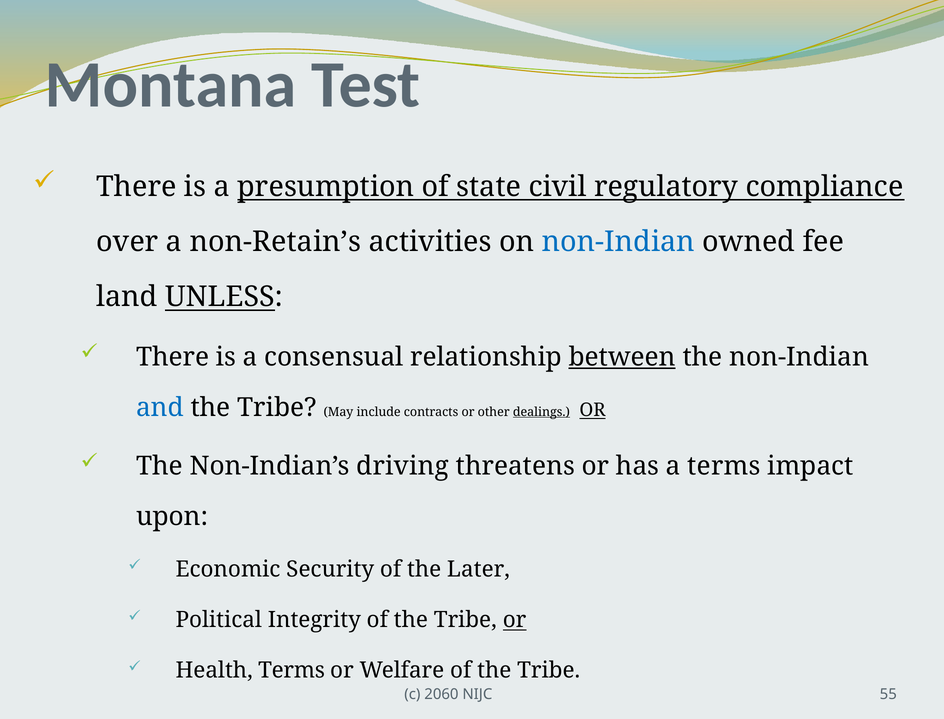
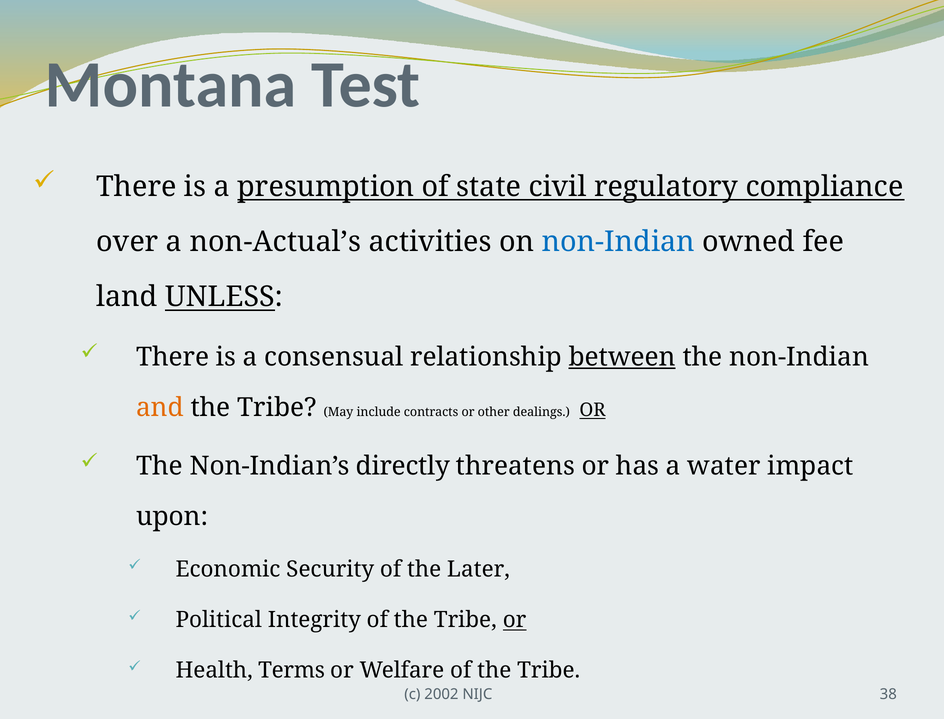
non-Retain’s: non-Retain’s -> non-Actual’s (275, 242)
and colour: blue -> orange (160, 408)
dealings underline: present -> none (541, 412)
driving: driving -> directly (403, 466)
a terms: terms -> water (724, 466)
2060: 2060 -> 2002 (441, 695)
55: 55 -> 38 (888, 695)
